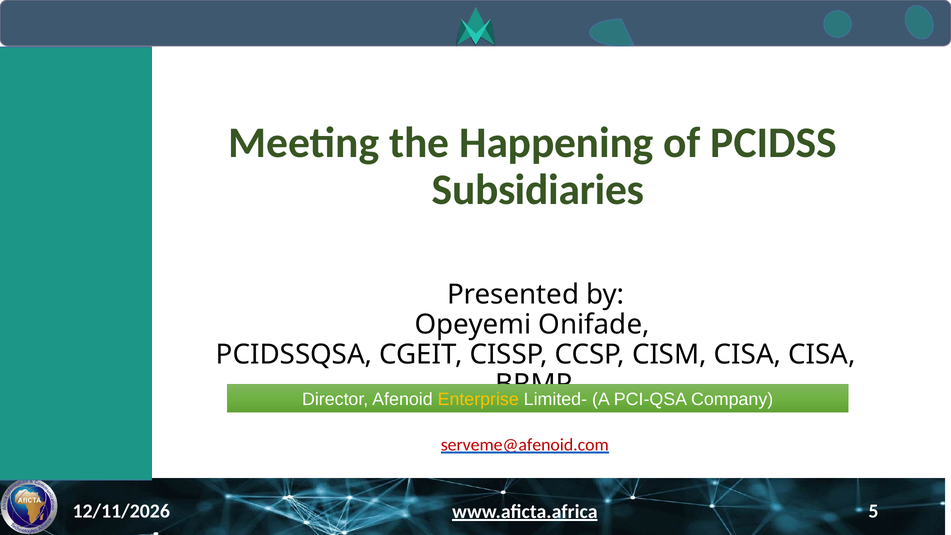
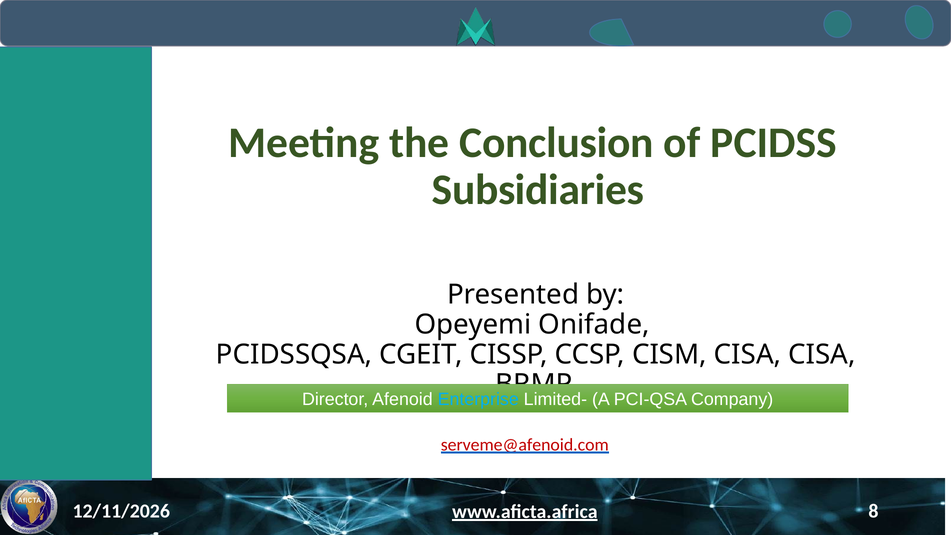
Happening: Happening -> Conclusion (556, 143)
Enterprise colour: yellow -> light blue (478, 399)
5: 5 -> 8 (873, 511)
